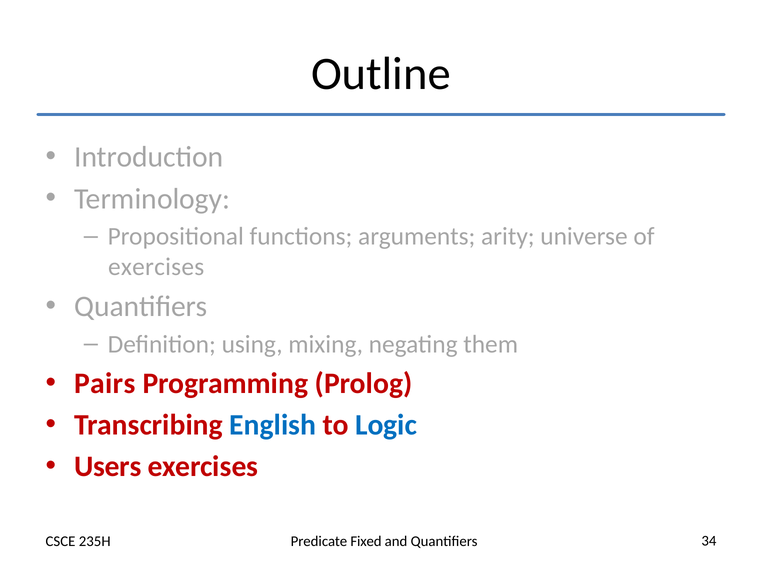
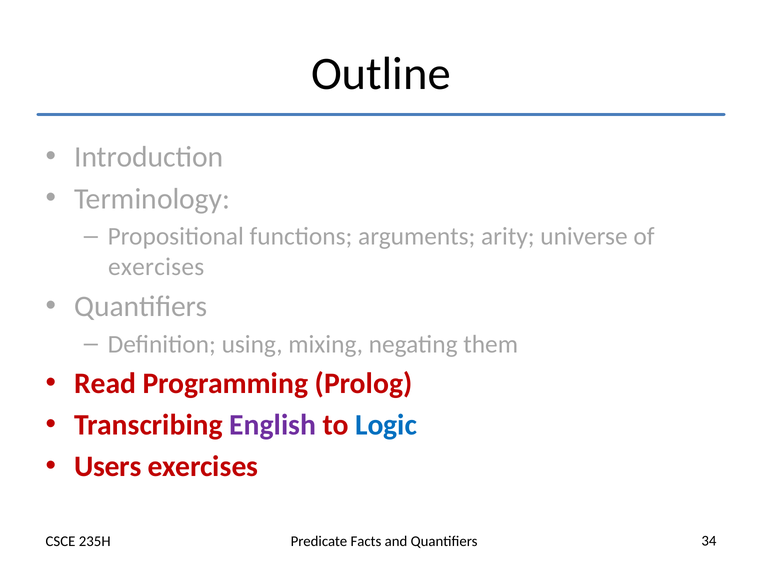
Pairs: Pairs -> Read (105, 383)
English colour: blue -> purple (273, 425)
Fixed: Fixed -> Facts (366, 541)
